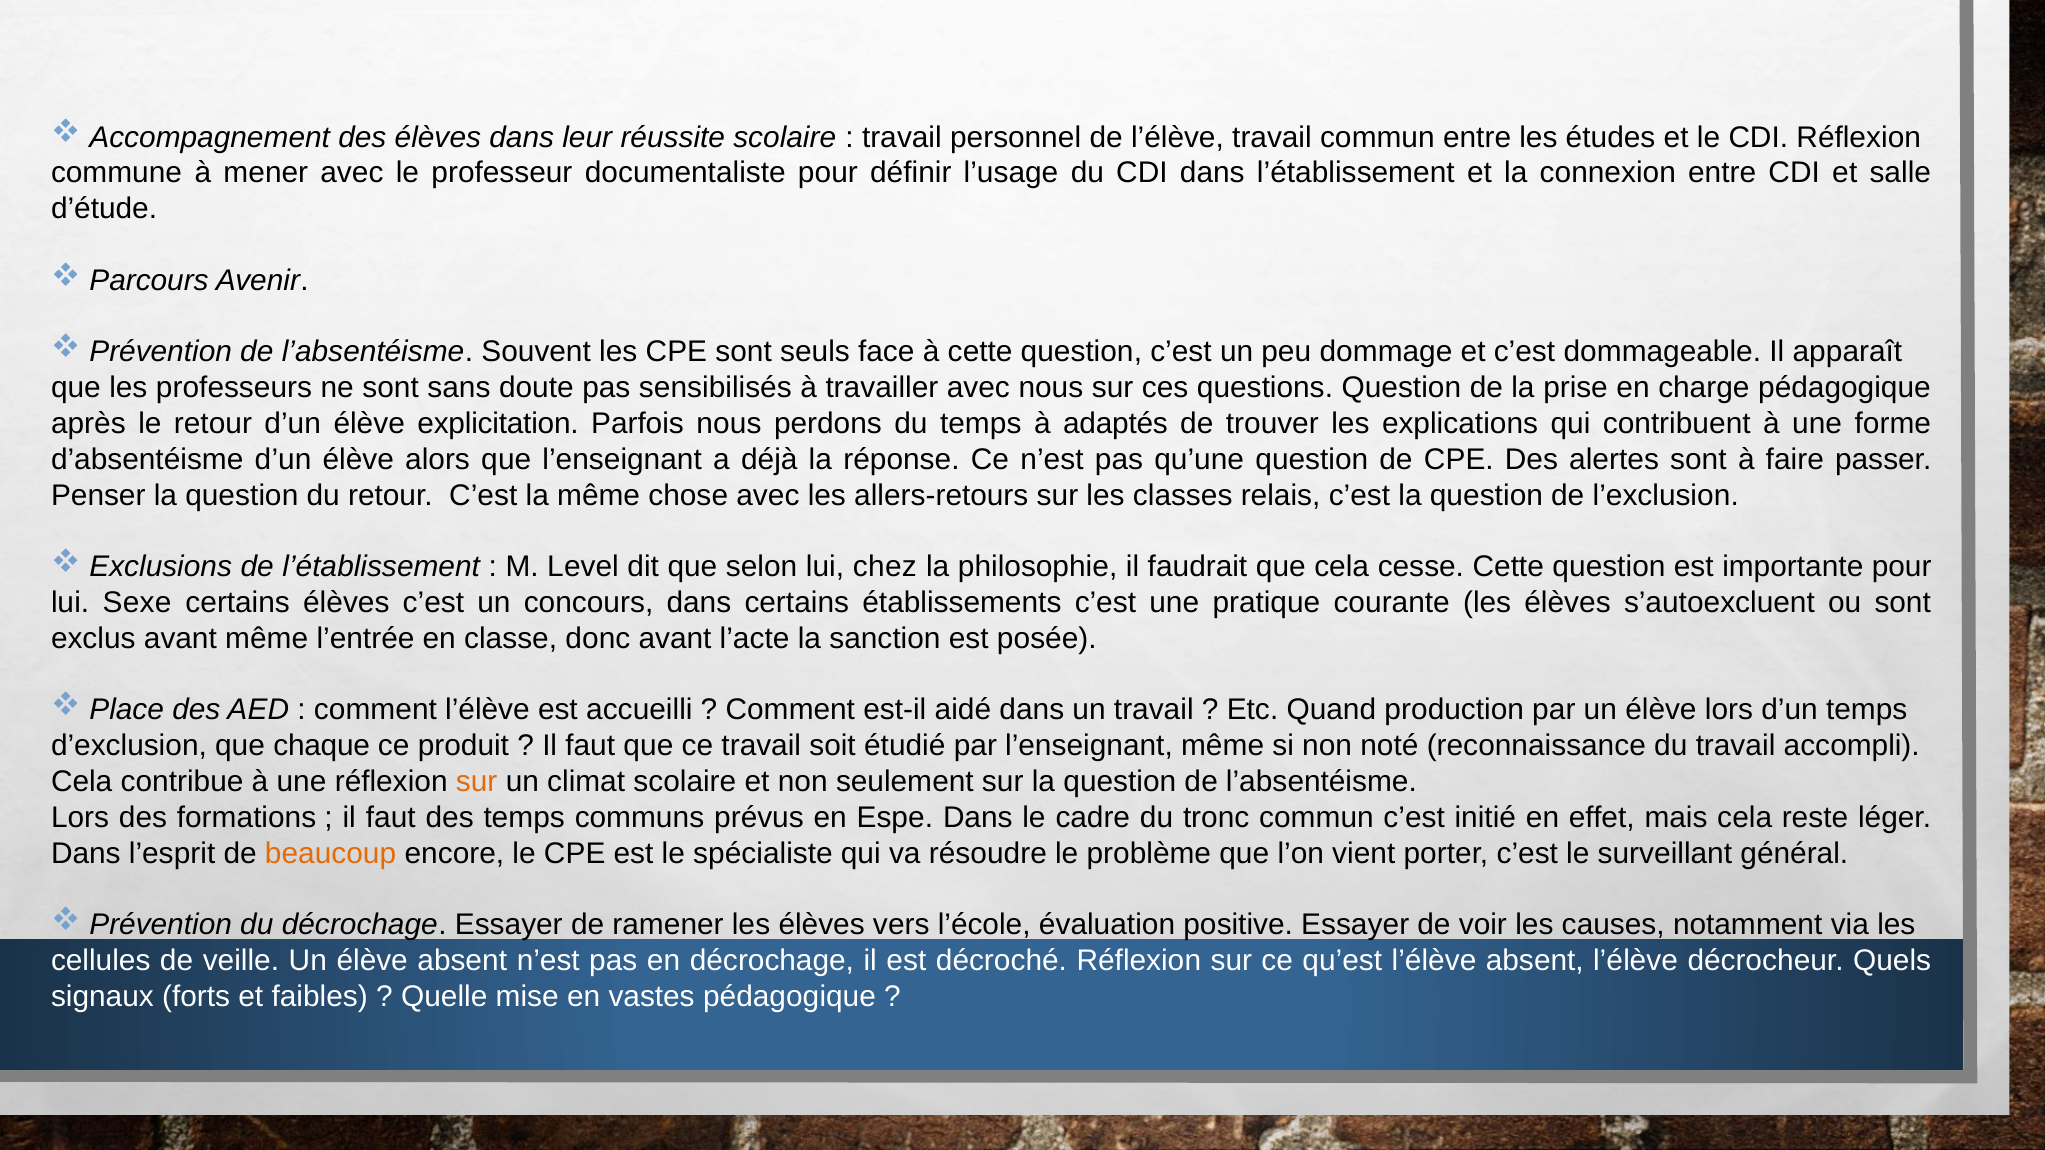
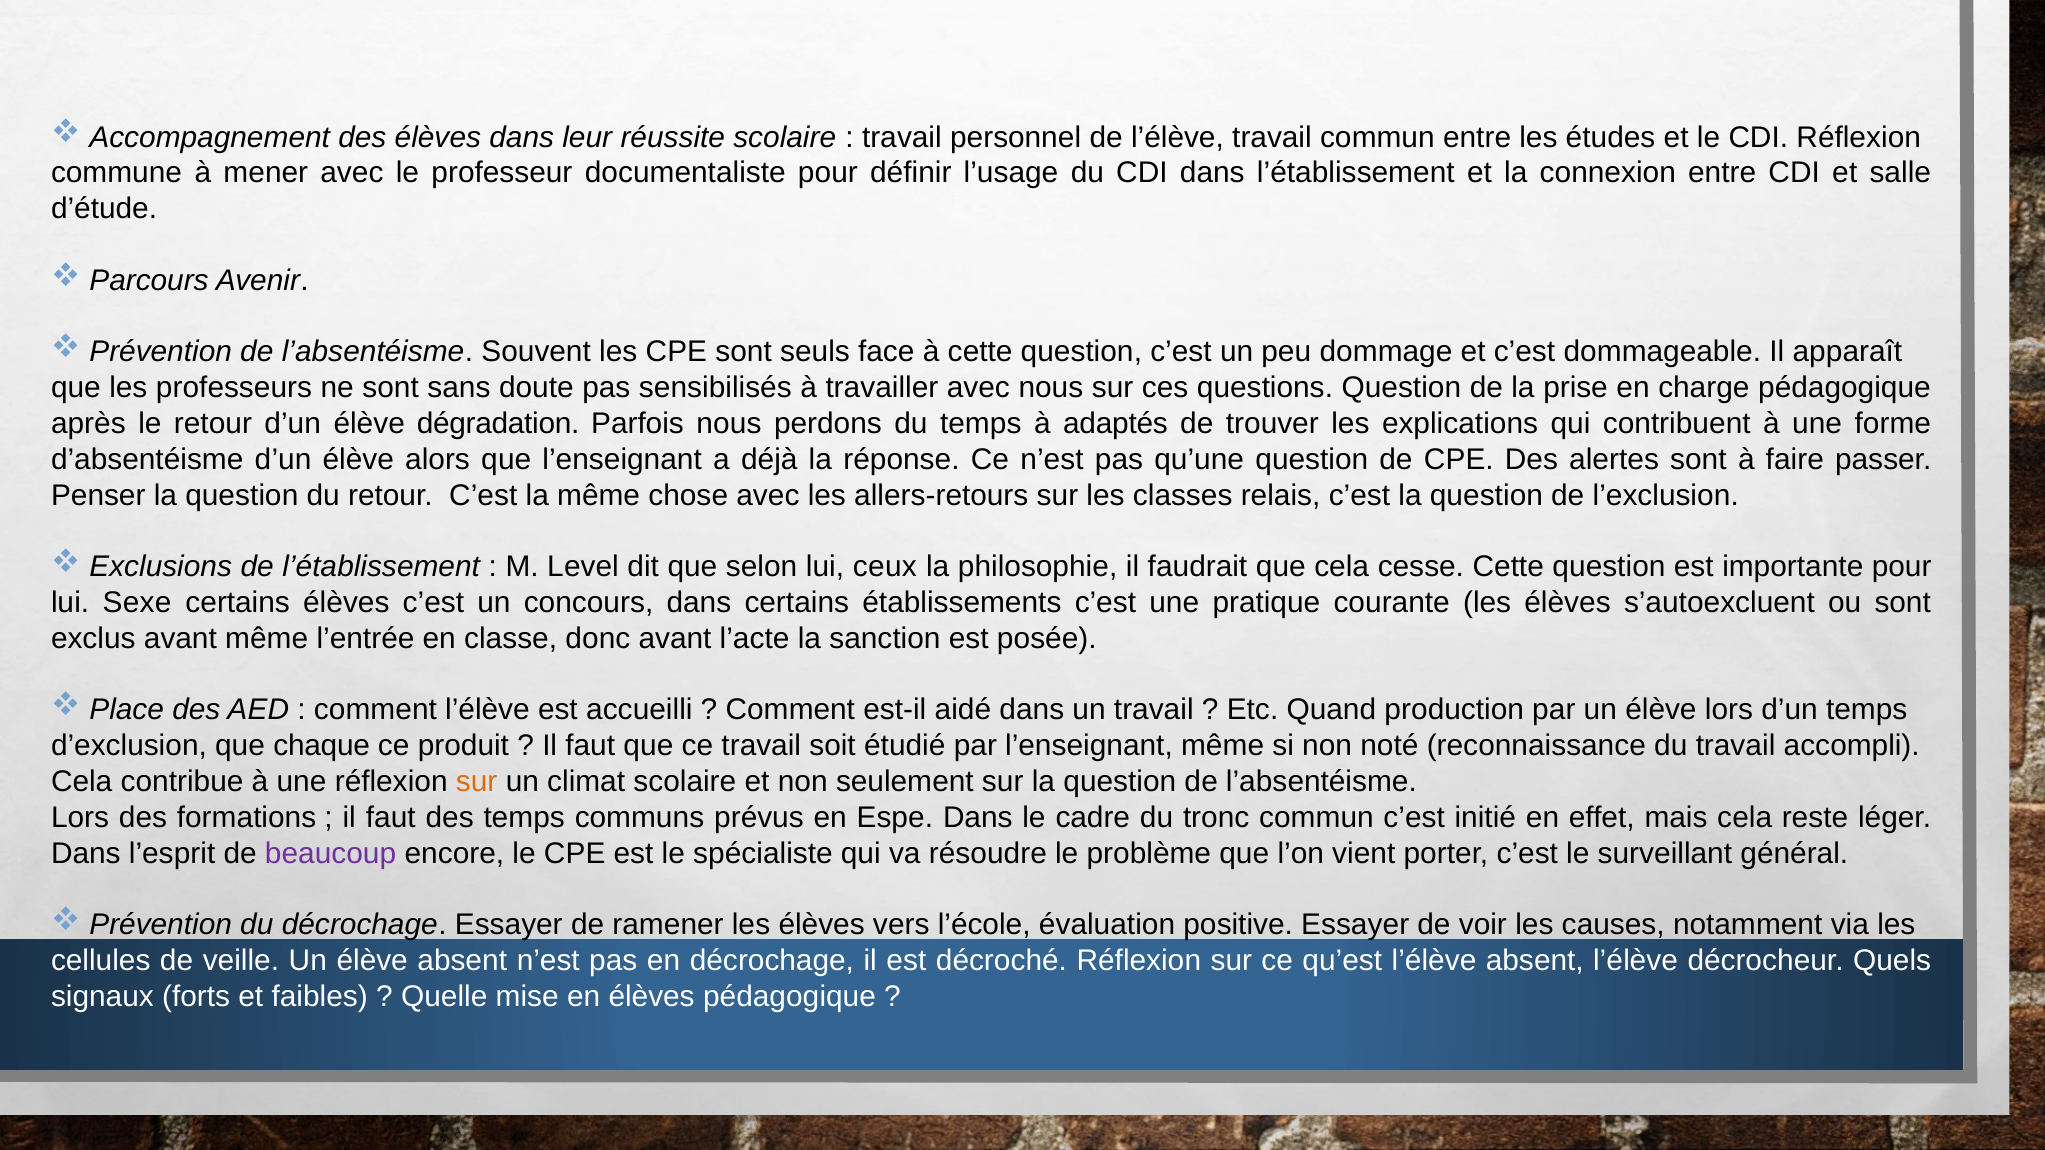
explicitation: explicitation -> dégradation (498, 424)
chez: chez -> ceux (885, 567)
beaucoup colour: orange -> purple (331, 853)
en vastes: vastes -> élèves (652, 997)
